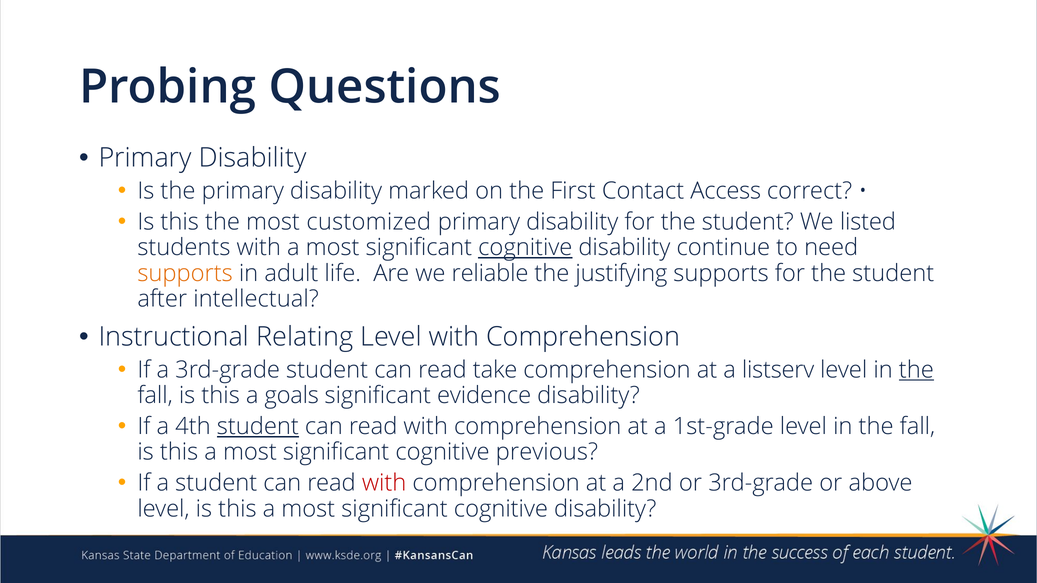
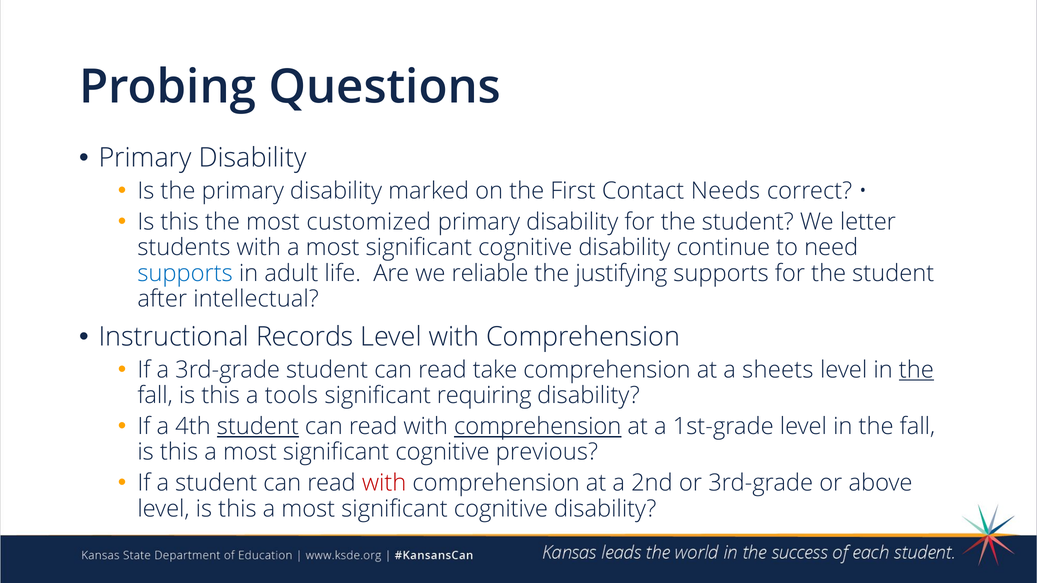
Access: Access -> Needs (725, 191)
listed: listed -> letter (868, 222)
cognitive underline: present -> none (525, 248)
supports colour: orange -> blue (185, 273)
Relating: Relating -> Records (305, 337)
listserv: listserv -> sheets (778, 370)
goals: goals -> tools (291, 396)
evidence: evidence -> requiring (484, 396)
comprehension underline: none -> present (538, 427)
